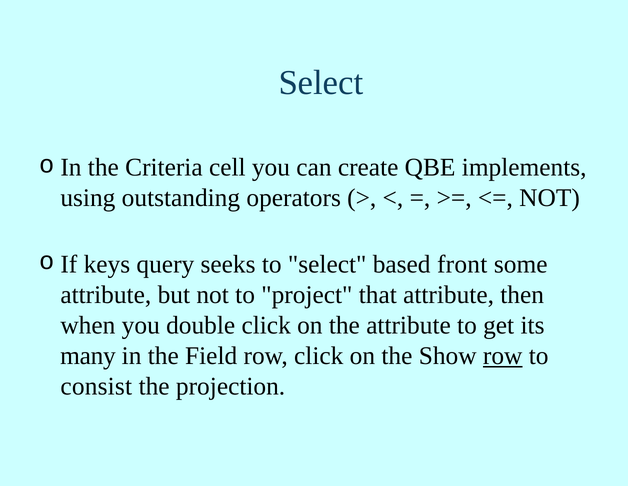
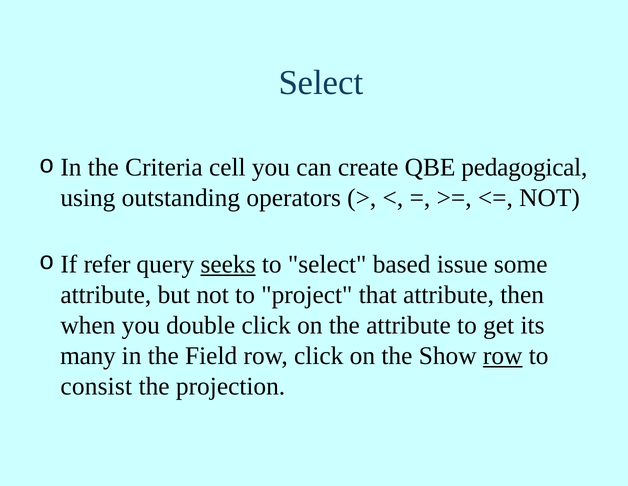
implements: implements -> pedagogical (524, 167)
keys: keys -> refer (107, 264)
seeks underline: none -> present (228, 264)
front: front -> issue (462, 264)
